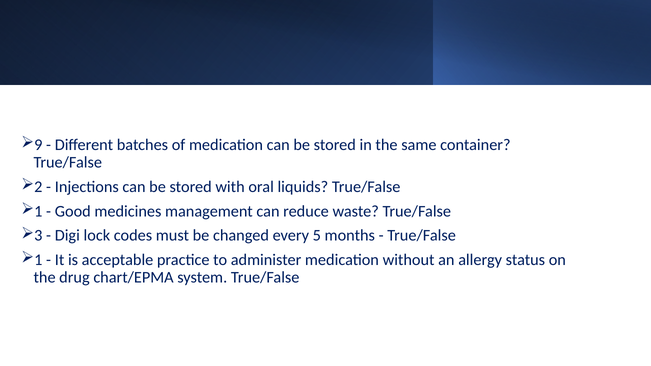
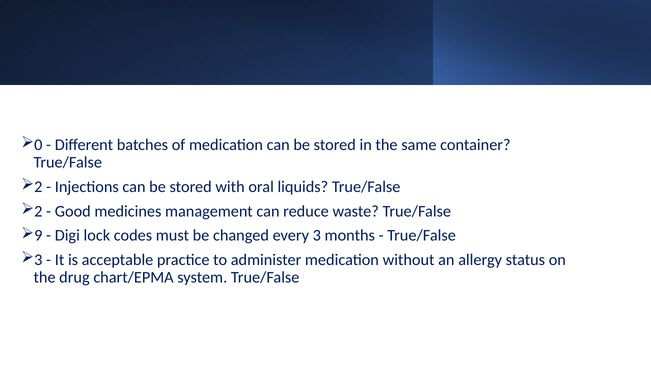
9: 9 -> 0 (38, 145)
1: 1 -> 2 (38, 211)
3: 3 -> 9 (38, 236)
every 5: 5 -> 3 (317, 236)
1: 1 -> 3 (38, 260)
